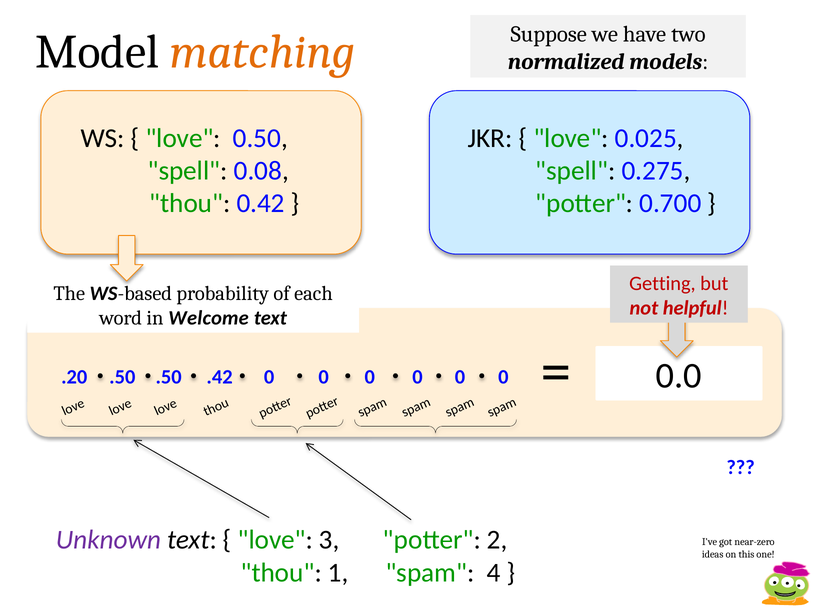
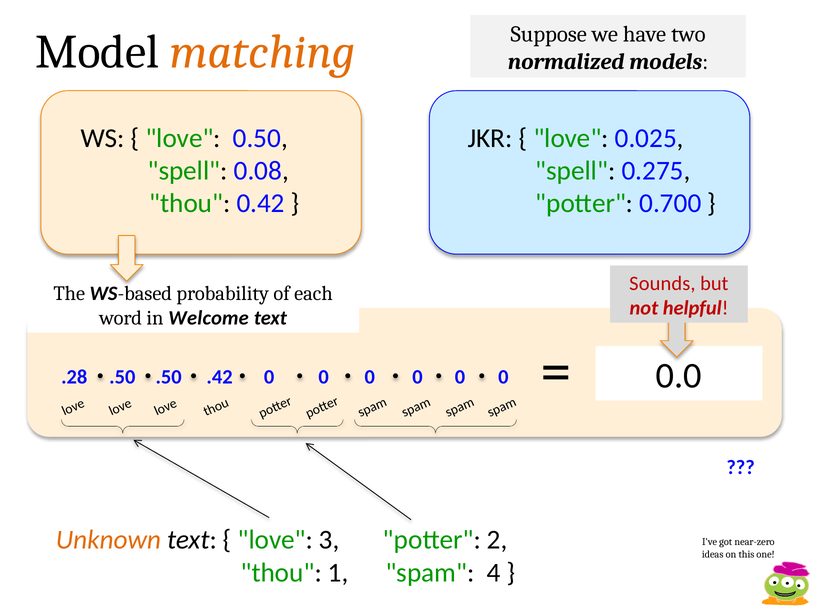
Getting: Getting -> Sounds (662, 284)
.20: .20 -> .28 (74, 377)
Unknown colour: purple -> orange (108, 540)
